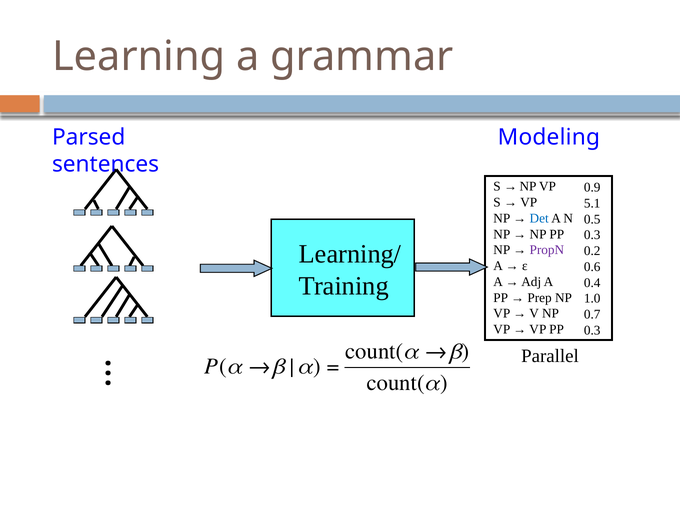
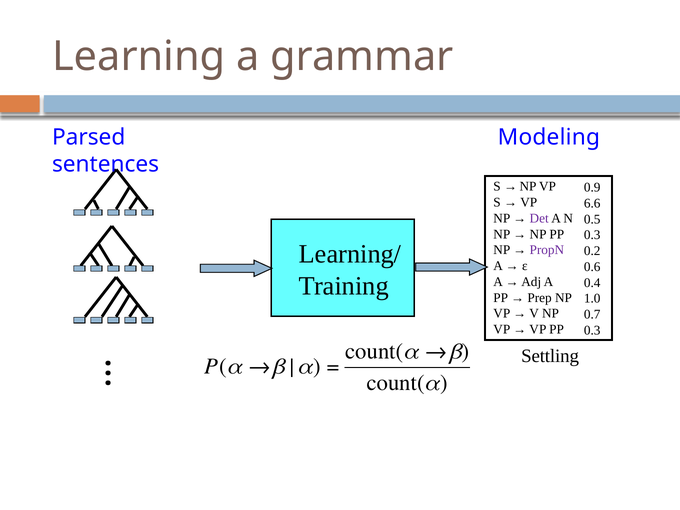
5.1: 5.1 -> 6.6 (592, 203)
Det colour: blue -> purple (539, 218)
Parallel: Parallel -> Settling (550, 356)
